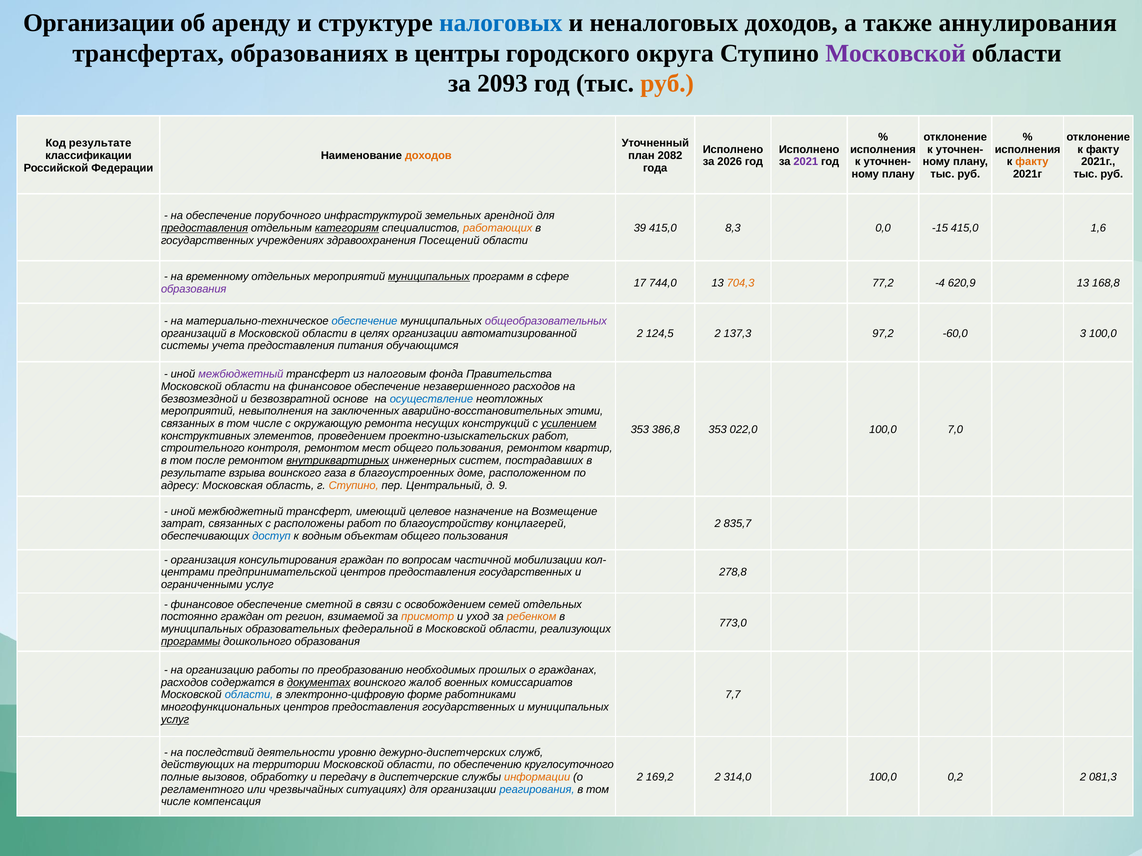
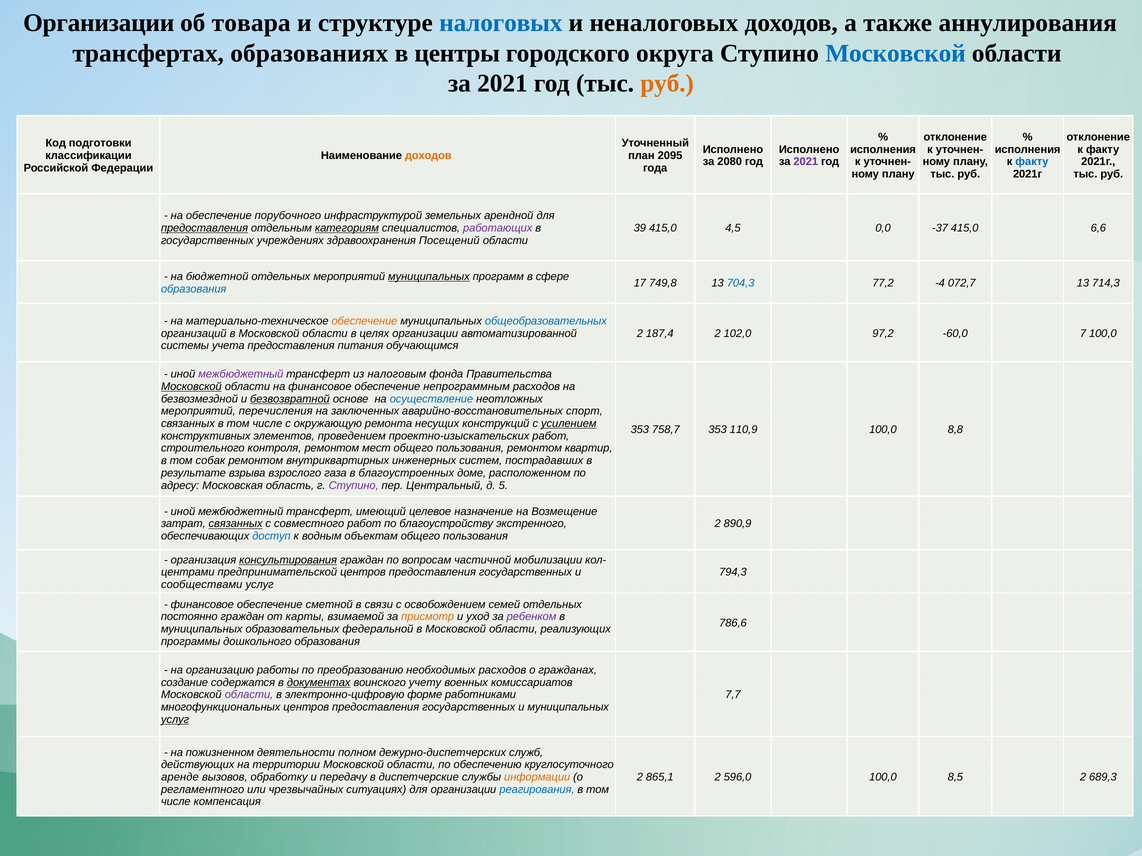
аренду: аренду -> товара (251, 23)
Московской colour: purple -> blue (896, 53)
2093: 2093 -> 2021 (502, 84)
Код результате: результате -> подготовки (100, 143)
2082: 2082 -> 2095 (670, 156)
2026: 2026 -> 2080 (730, 162)
факту colour: orange -> blue (1032, 162)
работающих colour: orange -> purple (498, 228)
8,3: 8,3 -> 4,5 (733, 228)
-15: -15 -> -37 (940, 228)
1,6: 1,6 -> 6,6 (1098, 228)
временному: временному -> бюджетной (217, 277)
744,0: 744,0 -> 749,8 (663, 283)
704,3 colour: orange -> blue (741, 283)
620,9: 620,9 -> 072,7 (962, 283)
168,8: 168,8 -> 714,3 (1106, 283)
образования colour: purple -> blue (194, 289)
обеспечение colour: blue -> orange (364, 321)
общеобразовательных colour: purple -> blue (546, 321)
124,5: 124,5 -> 187,4 (660, 334)
137,3: 137,3 -> 102,0 (738, 334)
3: 3 -> 7 (1083, 334)
Московской underline: none -> present (191, 387)
незавершенного: незавершенного -> непрограммным (467, 387)
безвозвратной underline: none -> present (290, 399)
невыполнения: невыполнения -> перечисления (276, 412)
этими: этими -> спорт (584, 412)
386,8: 386,8 -> 758,7 (666, 430)
022,0: 022,0 -> 110,9 (744, 430)
7,0: 7,0 -> 8,8 (955, 430)
после: после -> собак (210, 461)
внутриквартирных underline: present -> none (338, 461)
взрыва воинского: воинского -> взрослого (295, 473)
Ступино colour: orange -> purple (354, 486)
9: 9 -> 5 (503, 486)
связанных underline: none -> present (236, 524)
расположены: расположены -> совместного (309, 524)
концлагерей: концлагерей -> экстренного (531, 524)
835,7: 835,7 -> 890,9 (738, 524)
консультирования underline: none -> present (288, 560)
278,8: 278,8 -> 794,3 (733, 573)
ограниченными: ограниченными -> сообществами (202, 585)
регион: регион -> карты (305, 617)
ребенком colour: orange -> purple (532, 617)
773,0: 773,0 -> 786,6 (733, 623)
программы underline: present -> none (191, 642)
необходимых прошлых: прошлых -> расходов (503, 670)
расходов: расходов -> создание (185, 683)
жалоб: жалоб -> учету (425, 683)
области colour: blue -> purple (249, 695)
последствий: последствий -> пожизненном (220, 753)
уровню: уровню -> полном (357, 753)
полные: полные -> аренде (180, 778)
169,2: 169,2 -> 865,1 (660, 778)
314,0: 314,0 -> 596,0 (738, 778)
0,2: 0,2 -> 8,5 (955, 778)
081,3: 081,3 -> 689,3 (1103, 778)
